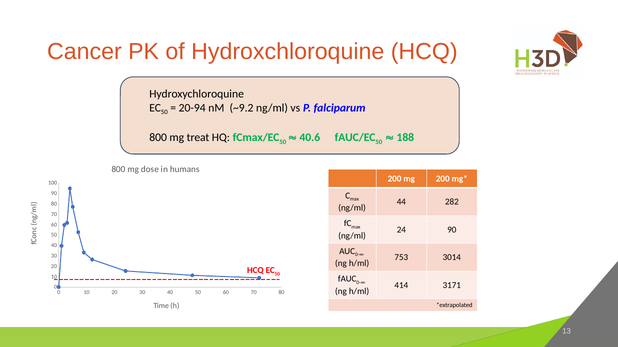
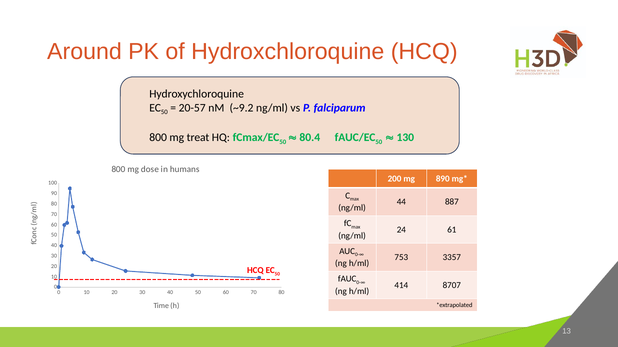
Cancer: Cancer -> Around (84, 52)
20-94: 20-94 -> 20-57 (192, 108)
40.6: 40.6 -> 80.4 (310, 138)
188: 188 -> 130 (405, 138)
mg 200: 200 -> 890 (443, 179)
282: 282 -> 887 (452, 202)
24 90: 90 -> 61 (452, 230)
3014: 3014 -> 3357 (452, 258)
3171: 3171 -> 8707 (452, 286)
